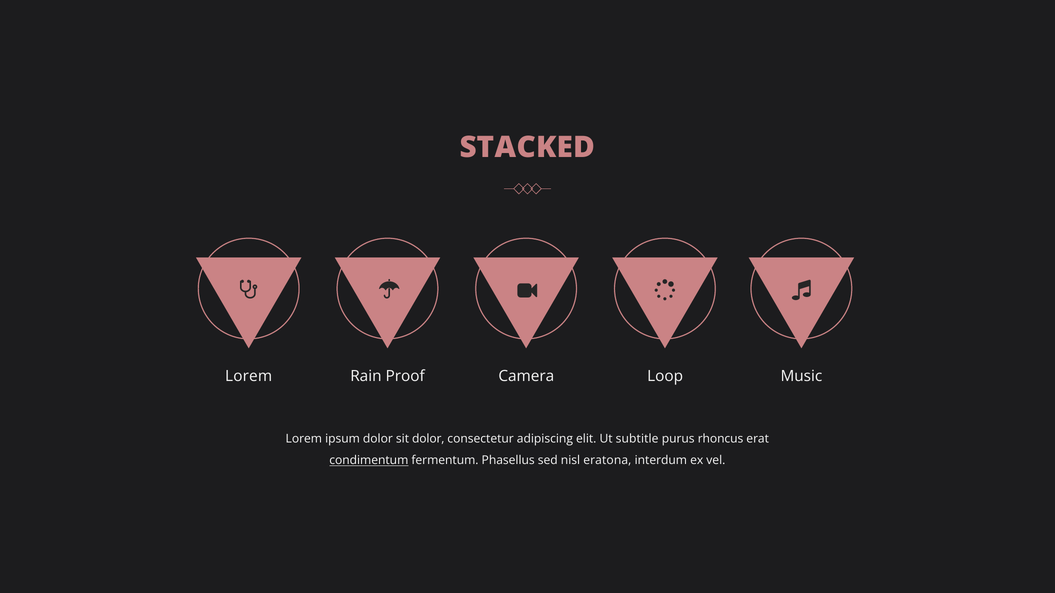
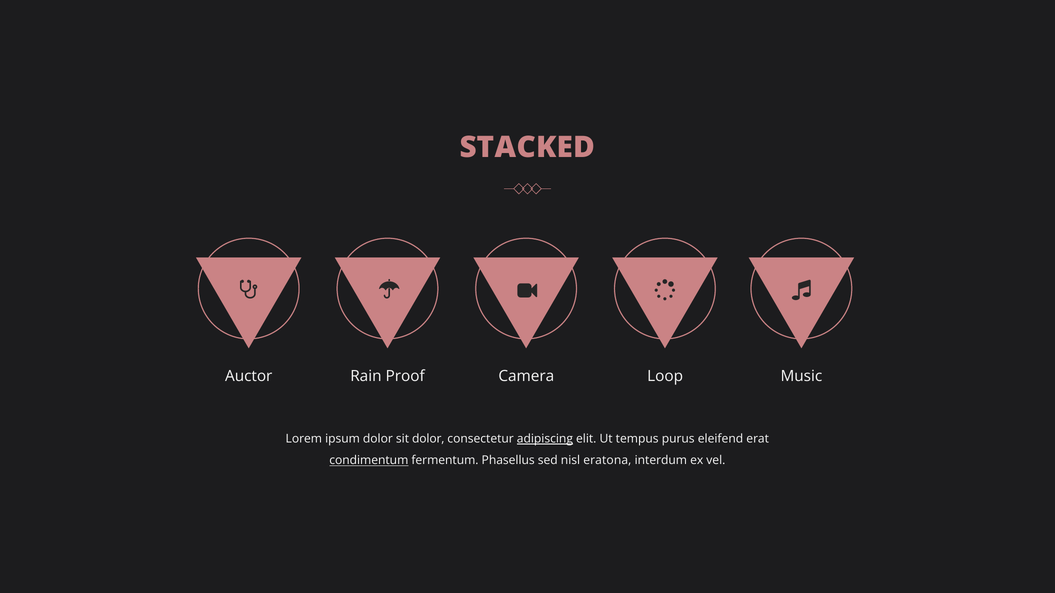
Lorem: Lorem -> Auctor (249, 376)
adipiscing underline: none -> present (545, 439)
subtitle: subtitle -> tempus (637, 439)
rhoncus: rhoncus -> eleifend (720, 439)
